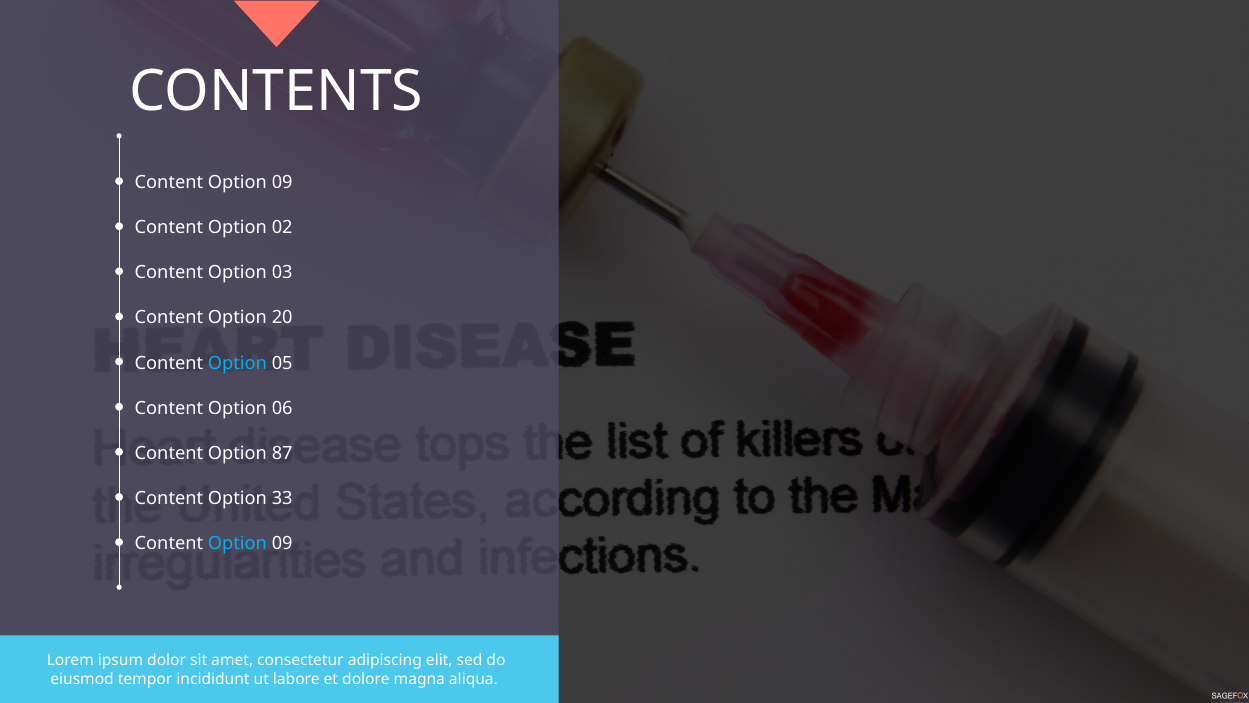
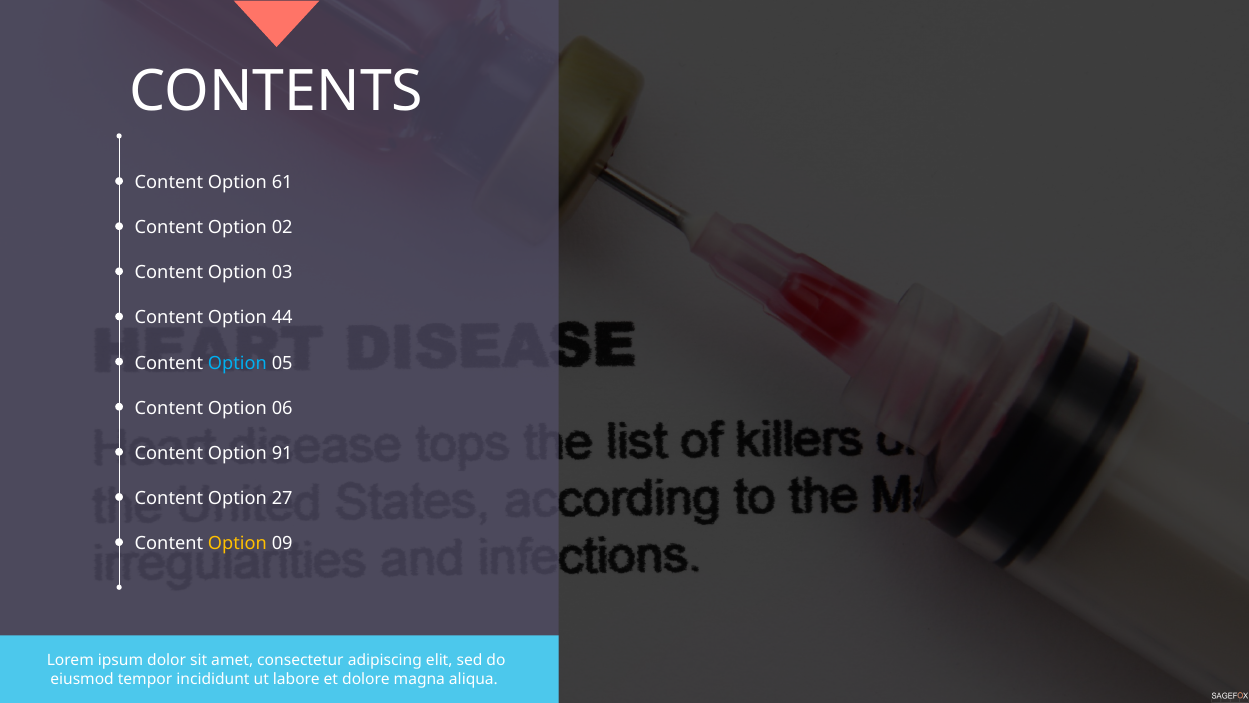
09: 09 -> 61 (282, 182)
20: 20 -> 44 (282, 318)
87: 87 -> 91 (282, 453)
33: 33 -> 27 (282, 498)
Option colour: light blue -> yellow (237, 543)
